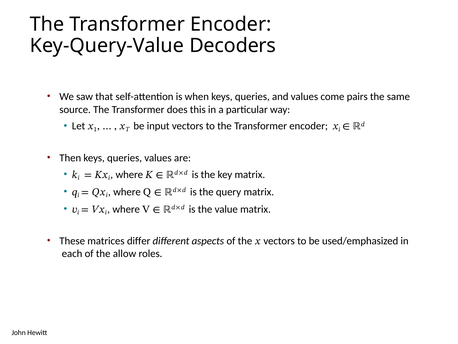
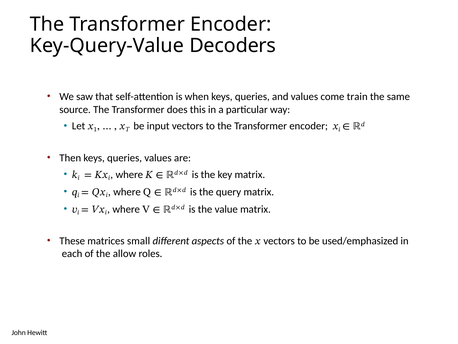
pairs: pairs -> train (357, 97)
differ: differ -> small (139, 241)
